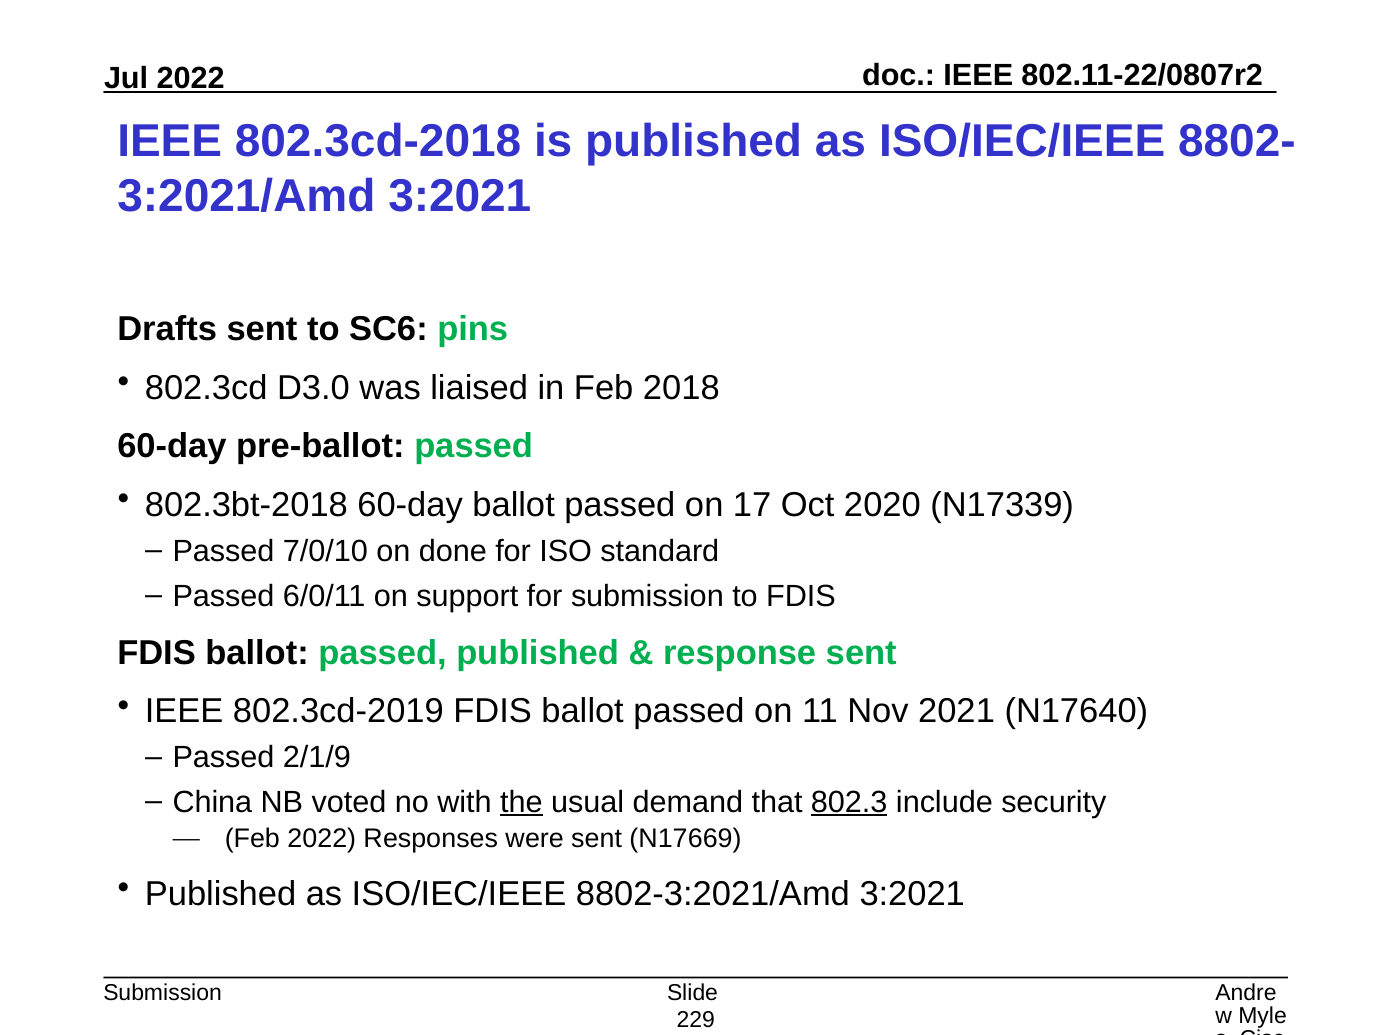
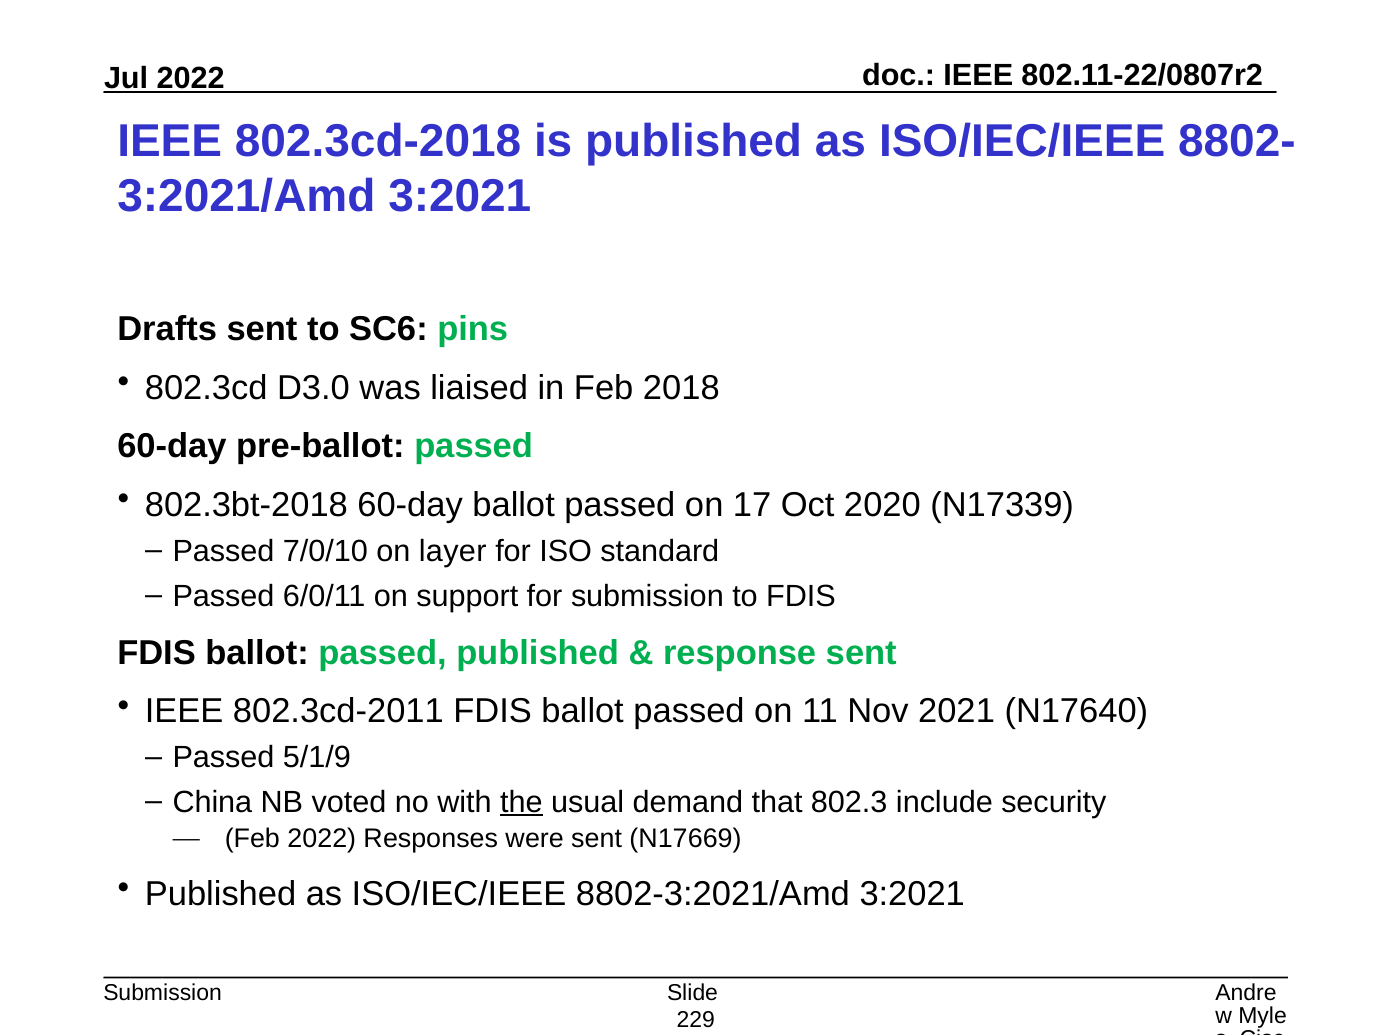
done: done -> layer (453, 552)
802.3cd-2019: 802.3cd-2019 -> 802.3cd-2011 (338, 711)
2/1/9: 2/1/9 -> 5/1/9 (317, 758)
802.3 underline: present -> none (849, 802)
